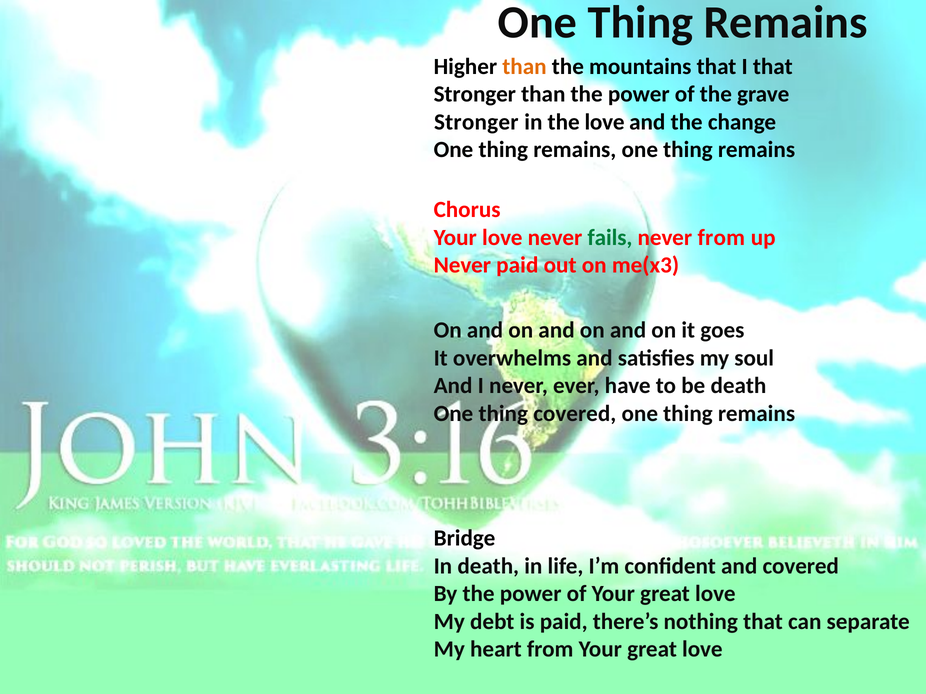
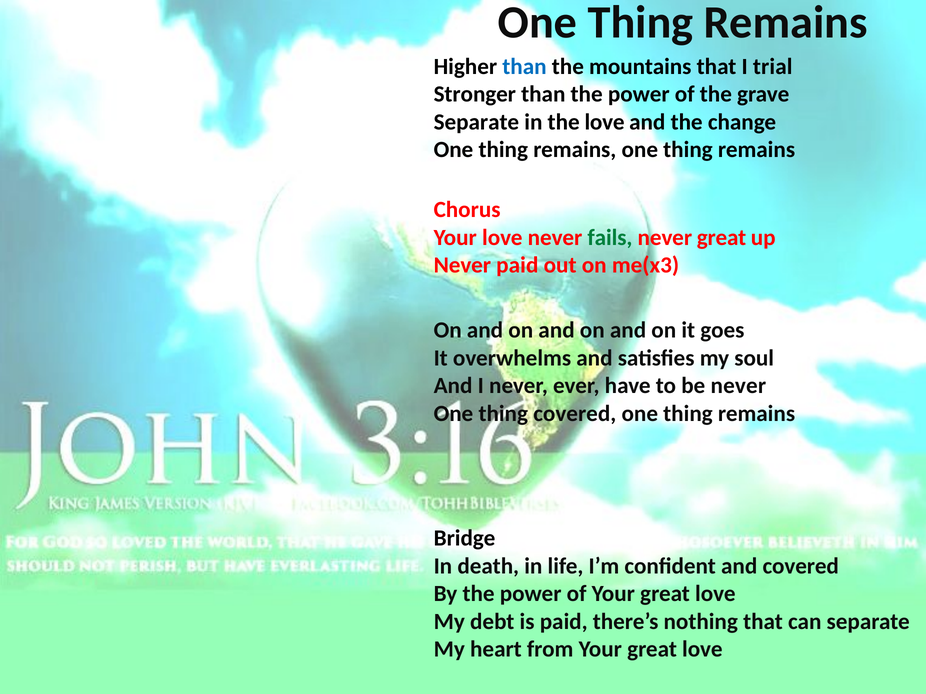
than colour: orange -> blue (524, 66)
I that: that -> trial (773, 66)
Stronger: Stronger -> Separate (476, 122)
never from: from -> great (722, 238)
be death: death -> never (738, 386)
